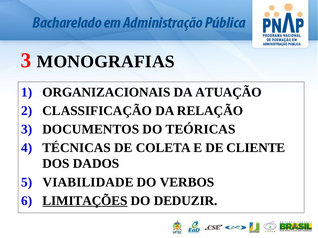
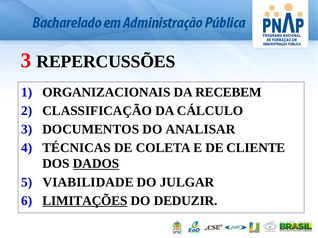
MONOGRAFIAS: MONOGRAFIAS -> REPERCUSSÕES (106, 62)
ATUAÇÃO: ATUAÇÃO -> RECEBEM (228, 92)
RELAÇÃO: RELAÇÃO -> CÁLCULO (210, 111)
TEÓRICAS: TEÓRICAS -> ANALISAR (201, 130)
DADOS underline: none -> present (96, 164)
VERBOS: VERBOS -> JULGAR (187, 183)
